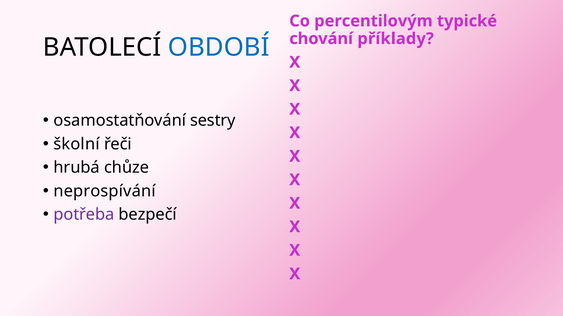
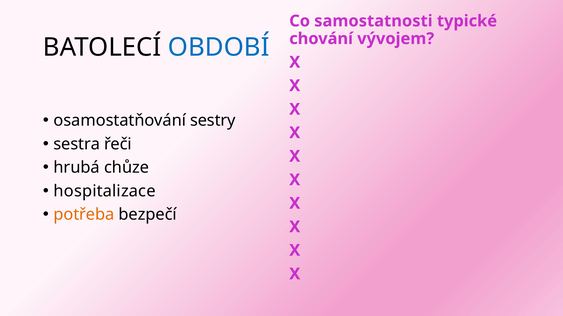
percentilovým: percentilovým -> samostatnosti (373, 21)
příklady: příklady -> vývojem (396, 39)
školní: školní -> sestra (77, 144)
neprospívání: neprospívání -> hospitalizace (105, 191)
potřeba colour: purple -> orange (84, 215)
